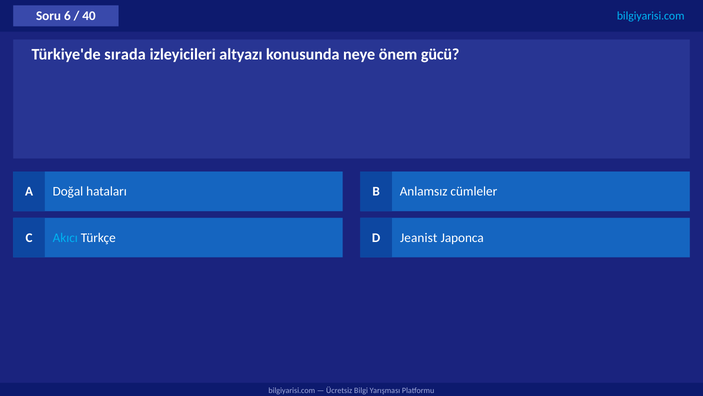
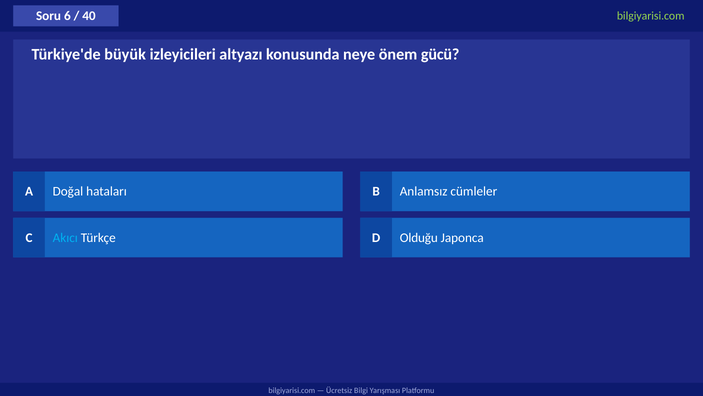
bilgiyarisi.com colour: light blue -> light green (651, 16)
sırada: sırada -> büyük (125, 54)
Jeanist: Jeanist -> Olduğu (419, 237)
